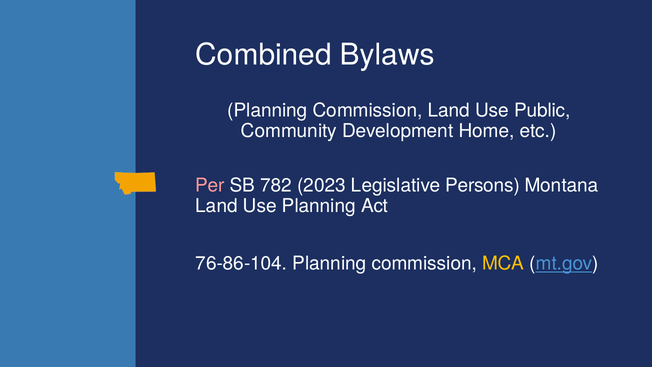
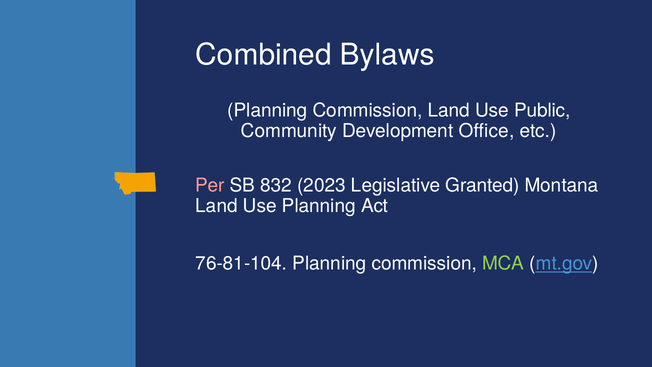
Home: Home -> Office (487, 131)
782: 782 -> 832 (276, 185)
Persons: Persons -> Granted (482, 185)
76-86-104: 76-86-104 -> 76-81-104 (241, 263)
MCA colour: yellow -> light green (503, 263)
